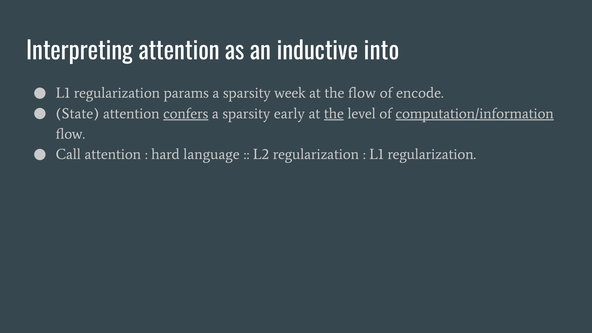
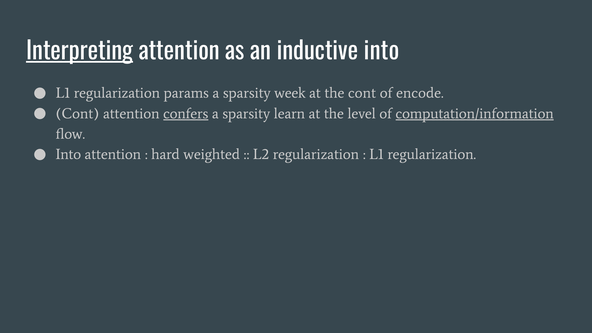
Interpreting underline: none -> present (80, 51)
the flow: flow -> cont (362, 93)
State: State -> Cont (77, 114)
early: early -> learn (289, 114)
the underline: present -> none (334, 114)
Call: Call -> Into (68, 154)
language: language -> weighted (212, 154)
